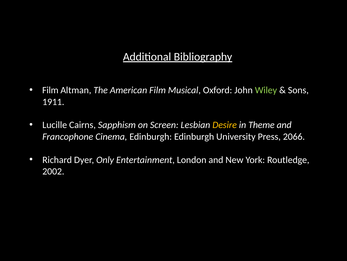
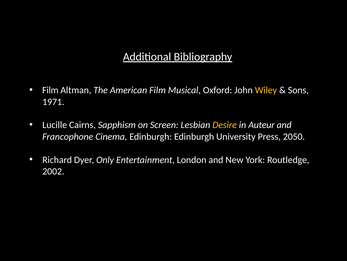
Wiley colour: light green -> yellow (266, 90)
1911: 1911 -> 1971 (53, 102)
Theme: Theme -> Auteur (261, 125)
2066: 2066 -> 2050 (294, 136)
